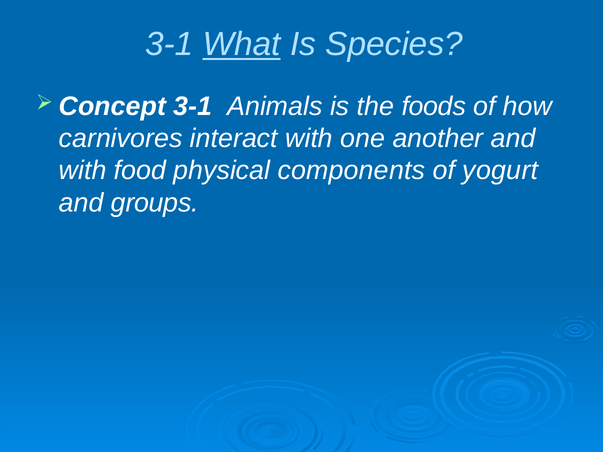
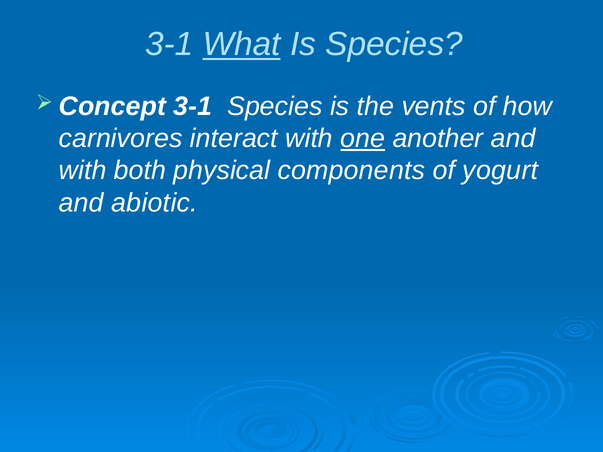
3-1 Animals: Animals -> Species (275, 106)
foods: foods -> vents (434, 106)
one underline: none -> present (363, 139)
food: food -> both (140, 171)
groups: groups -> abiotic (155, 203)
